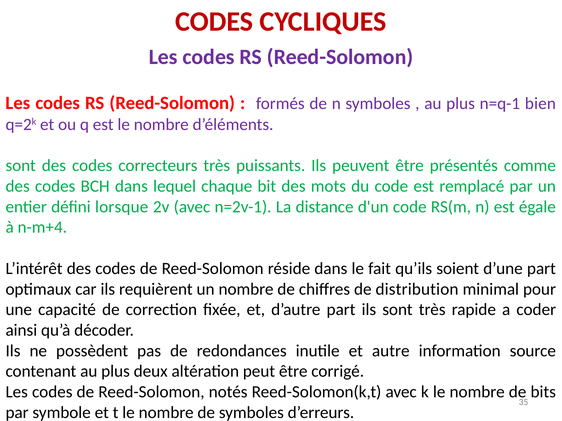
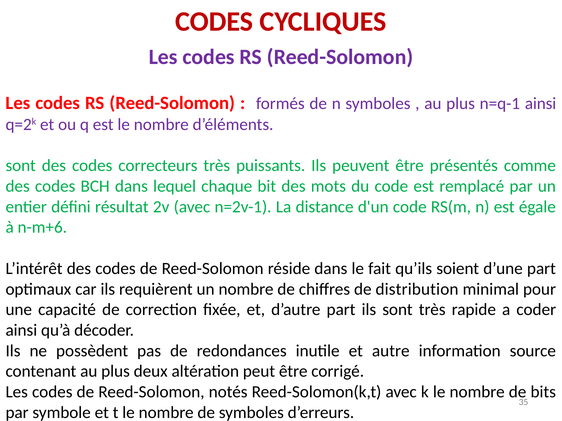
n=q-1 bien: bien -> ainsi (541, 104)
lorsque: lorsque -> résultat (122, 207)
n-m+4: n-m+4 -> n-m+6 (42, 228)
